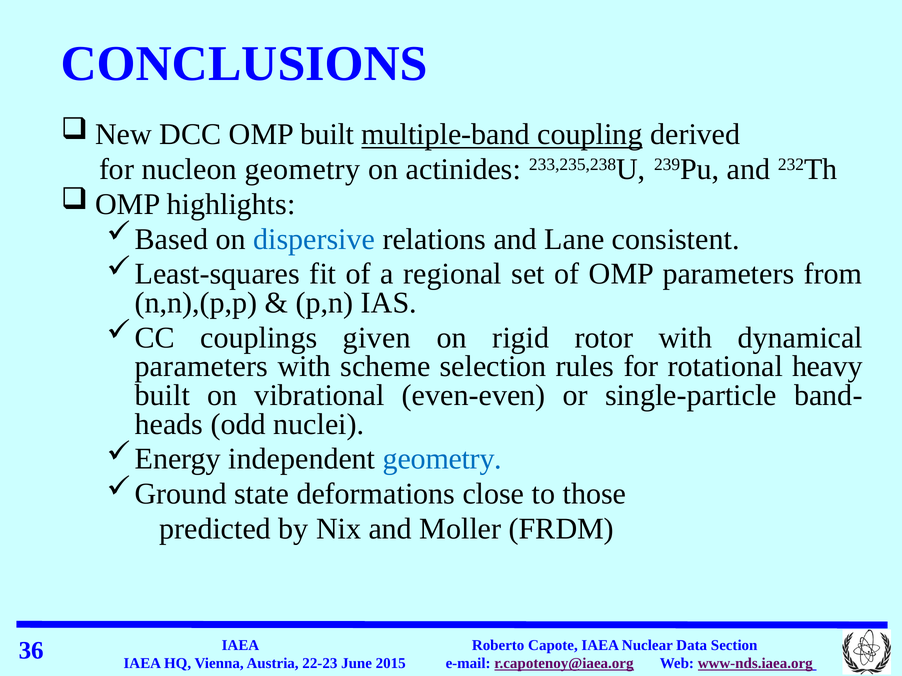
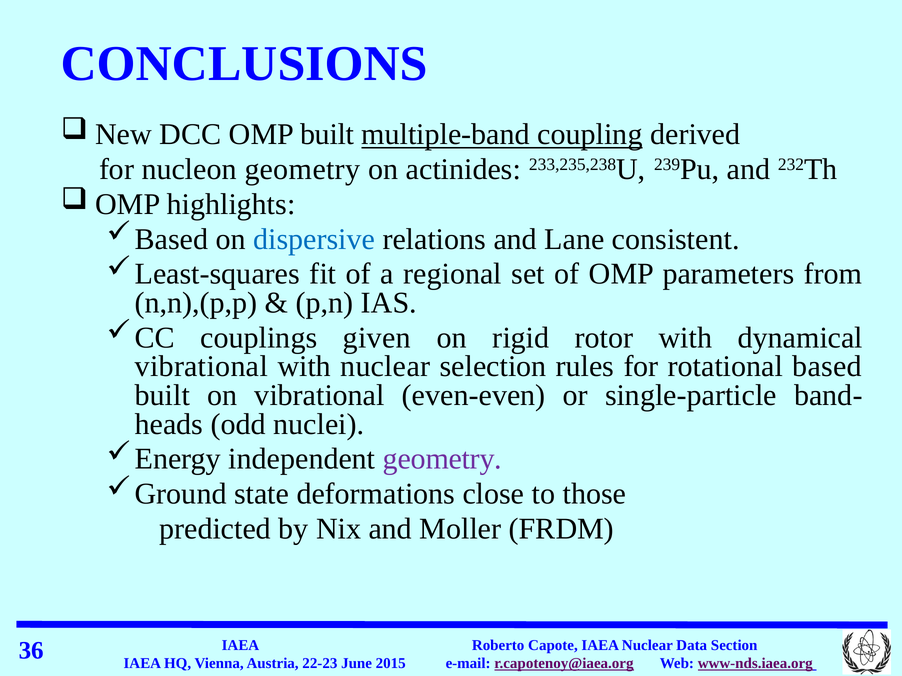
parameters: parameters -> vibrational (201, 367)
with scheme: scheme -> nuclear (385, 367)
heavy: heavy -> based (827, 367)
geometry colour: blue -> purple (442, 459)
